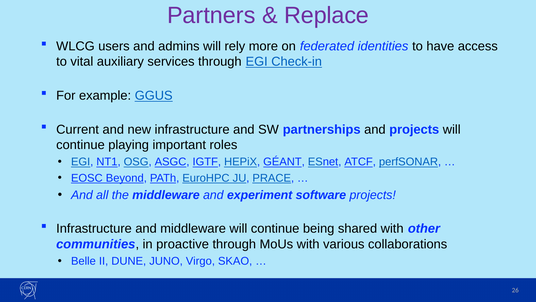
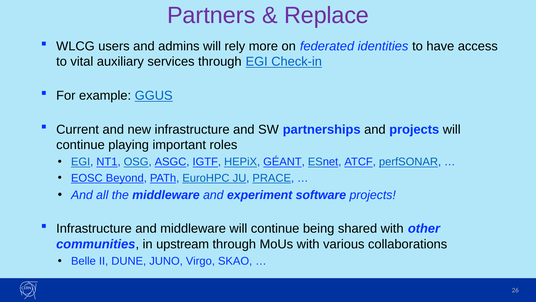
proactive: proactive -> upstream (183, 244)
